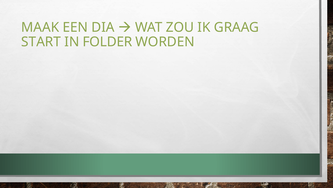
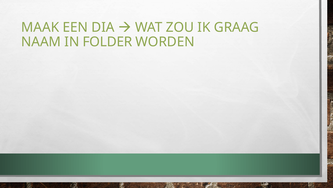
START: START -> NAAM (41, 42)
